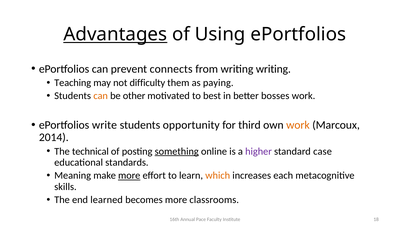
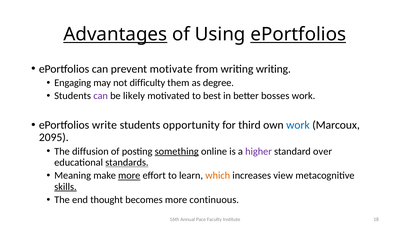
ePortfolios underline: none -> present (298, 34)
connects: connects -> motivate (171, 69)
Teaching: Teaching -> Engaging (73, 83)
paying: paying -> degree (218, 83)
can colour: orange -> purple (101, 96)
other: other -> likely (134, 96)
work colour: orange -> blue (298, 125)
2014: 2014 -> 2095 (54, 138)
technical: technical -> diffusion (90, 152)
case: case -> over (323, 152)
standards underline: none -> present (127, 163)
each: each -> view (283, 176)
skills underline: none -> present (65, 187)
learned: learned -> thought (107, 200)
classrooms: classrooms -> continuous (214, 200)
